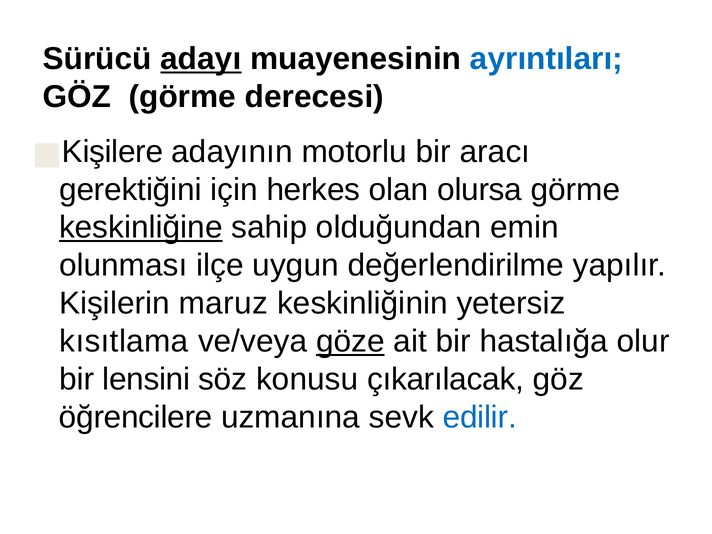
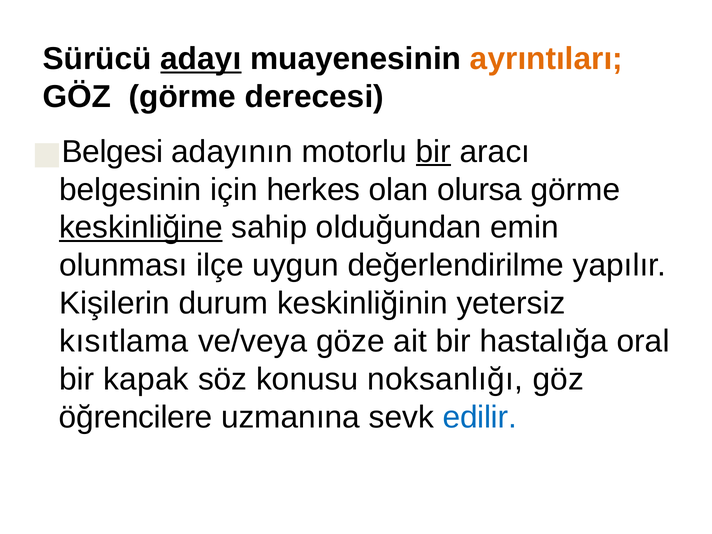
ayrıntıları colour: blue -> orange (546, 59)
Kişilere: Kişilere -> Belgesi (113, 152)
bir underline: none -> present (433, 152)
gerektiğini: gerektiğini -> belgesinin (130, 190)
maruz: maruz -> durum (223, 304)
göze underline: present -> none (350, 341)
olur: olur -> oral (643, 341)
lensini: lensini -> kapak (146, 379)
çıkarılacak: çıkarılacak -> noksanlığı (445, 379)
